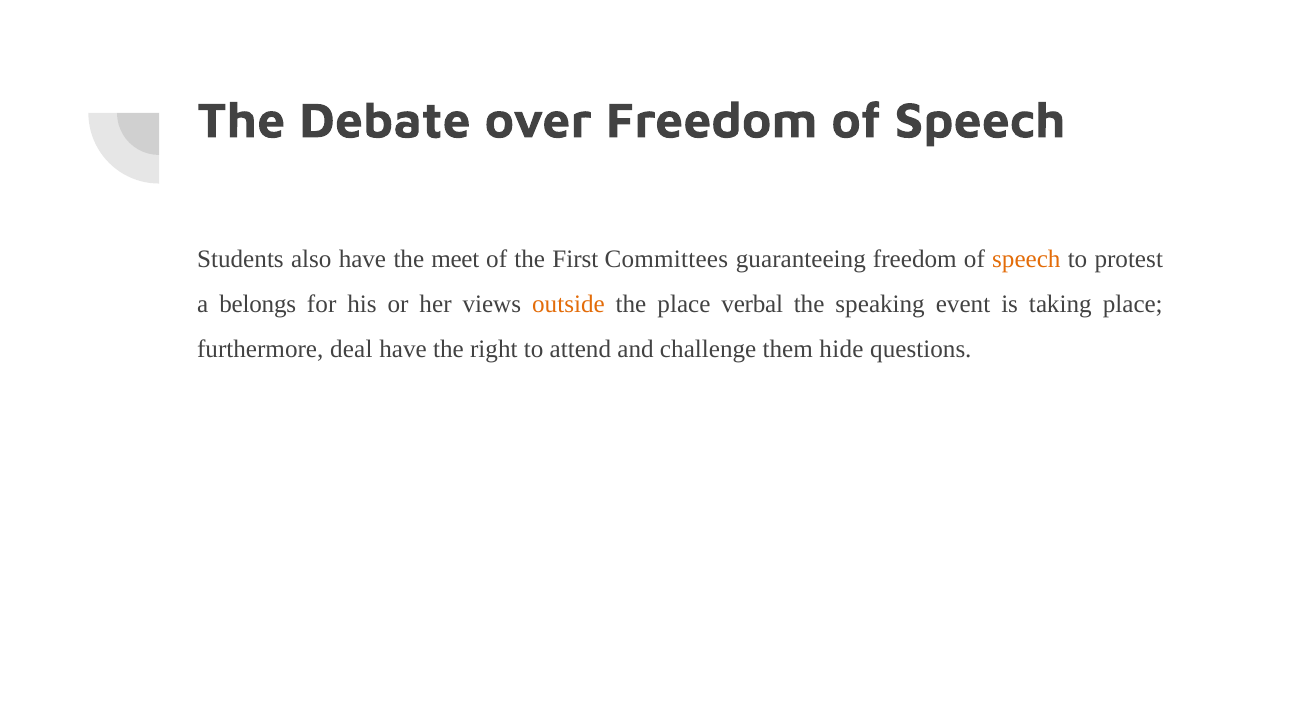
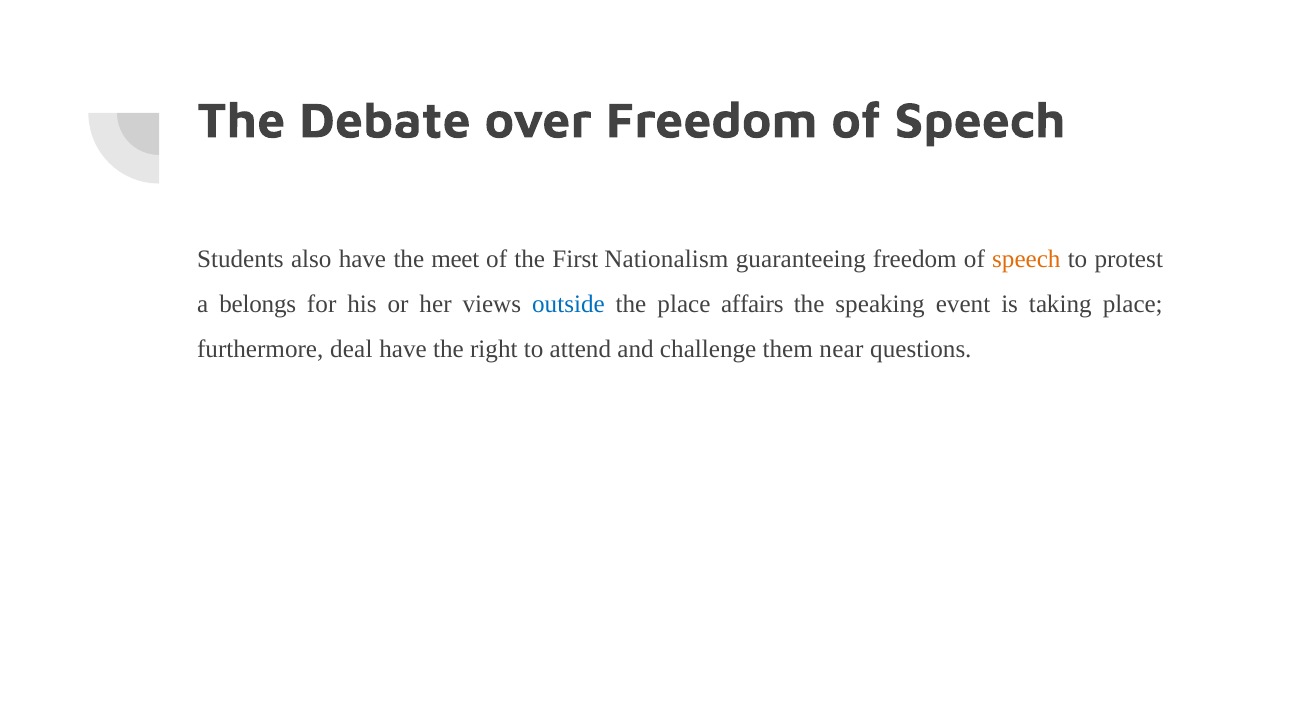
Committees: Committees -> Nationalism (666, 259)
outside colour: orange -> blue (568, 304)
verbal: verbal -> affairs (752, 304)
hide: hide -> near (841, 349)
